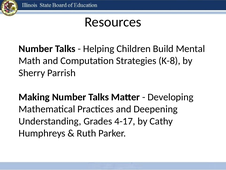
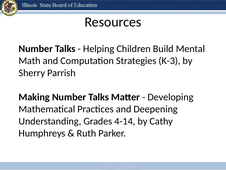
K-8: K-8 -> K-3 (169, 61)
4-17: 4-17 -> 4-14 (125, 121)
